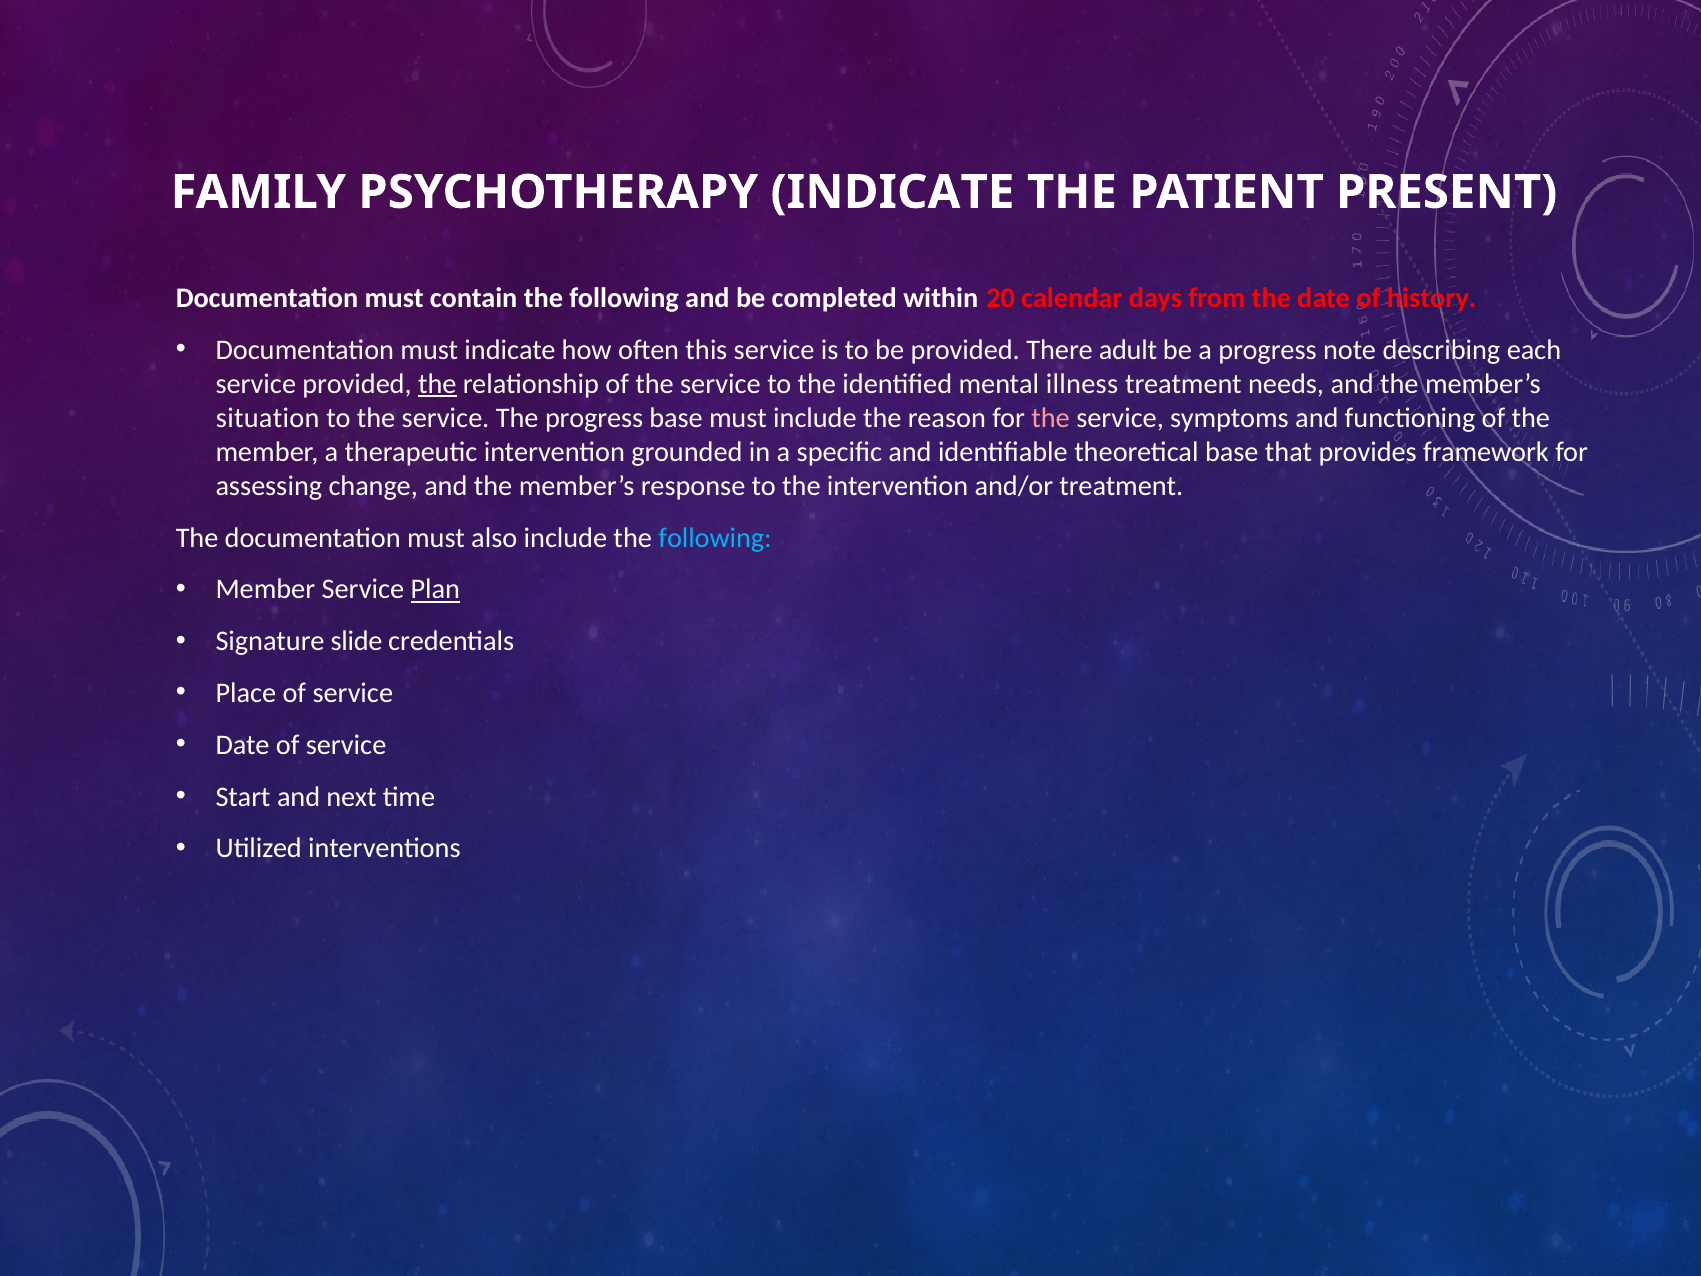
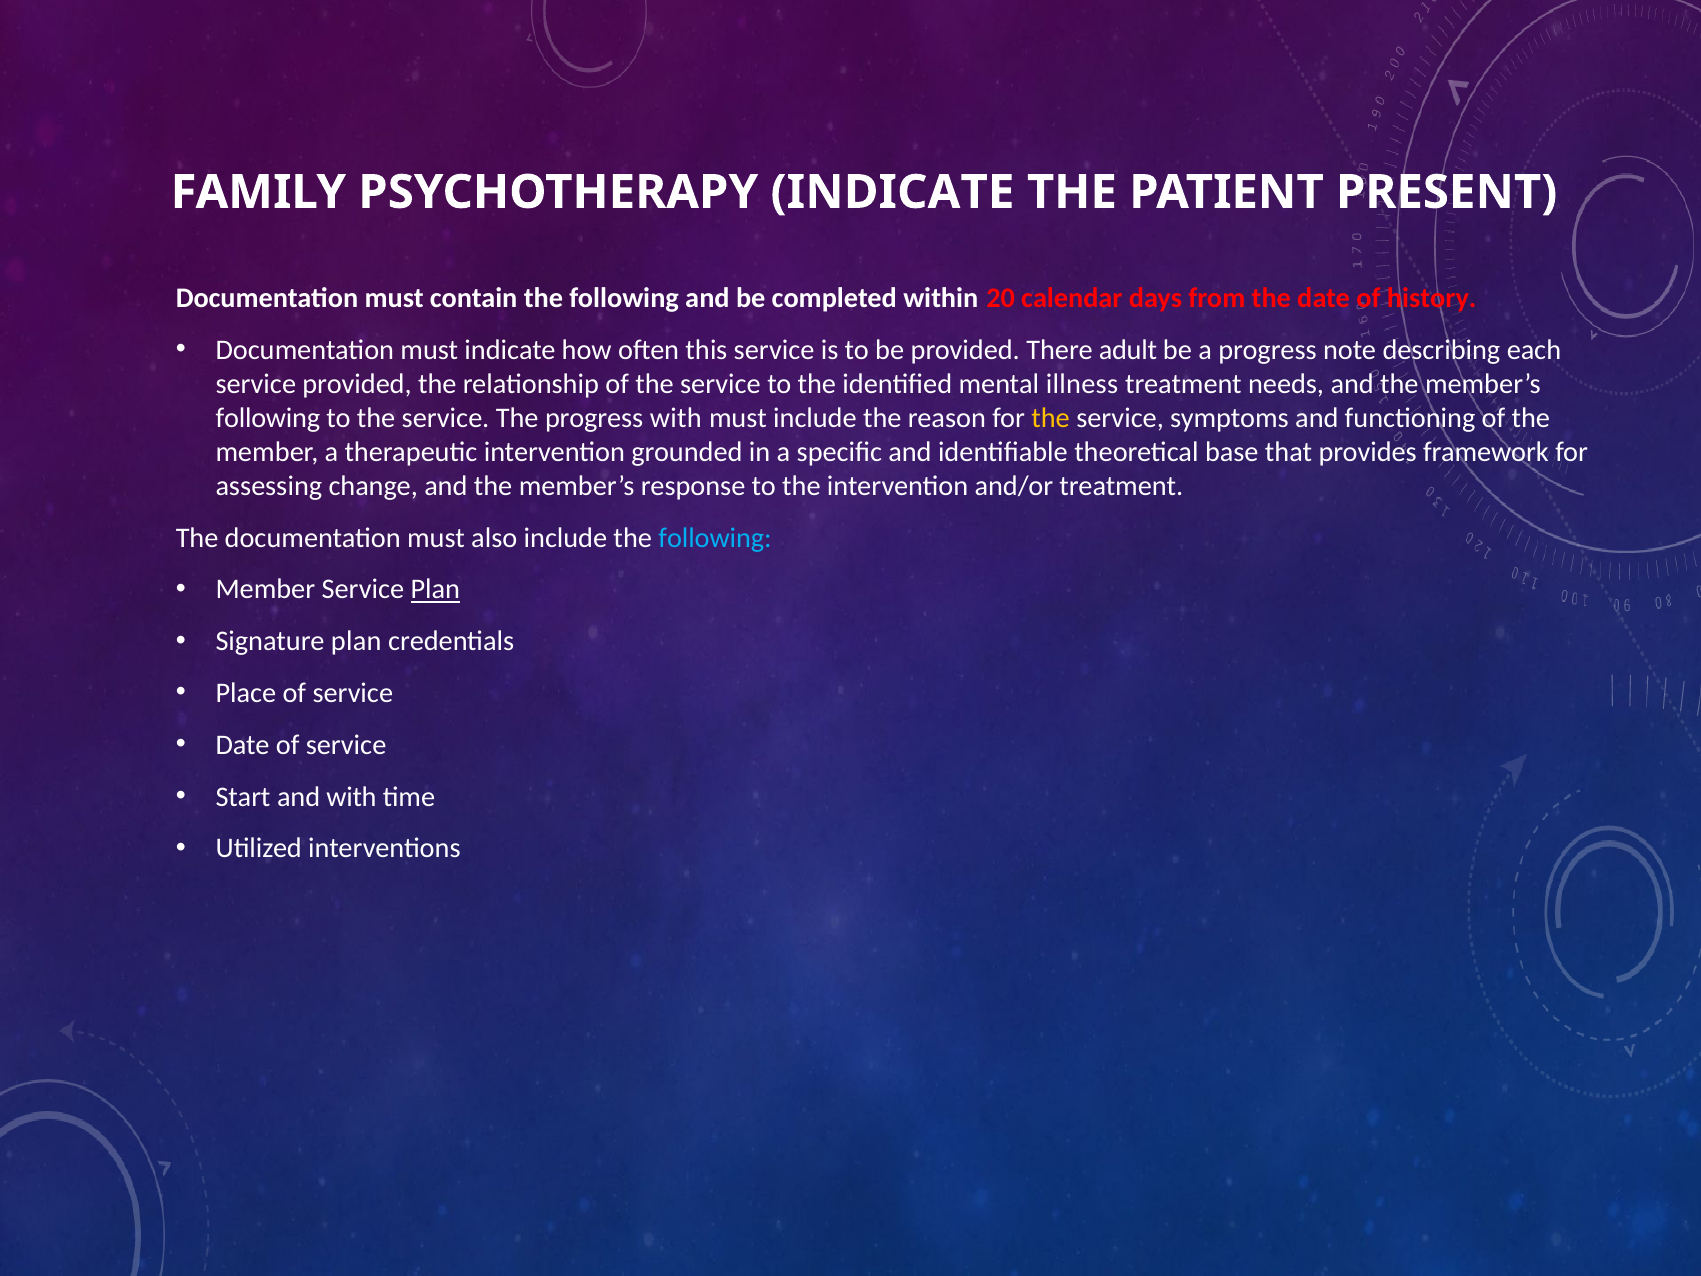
the underline: present -> none (437, 384)
situation: situation -> following (268, 418)
progress base: base -> with (676, 418)
the colour: pink -> yellow (1051, 418)
Signature slide: slide -> plan (356, 641)
and next: next -> with (352, 797)
